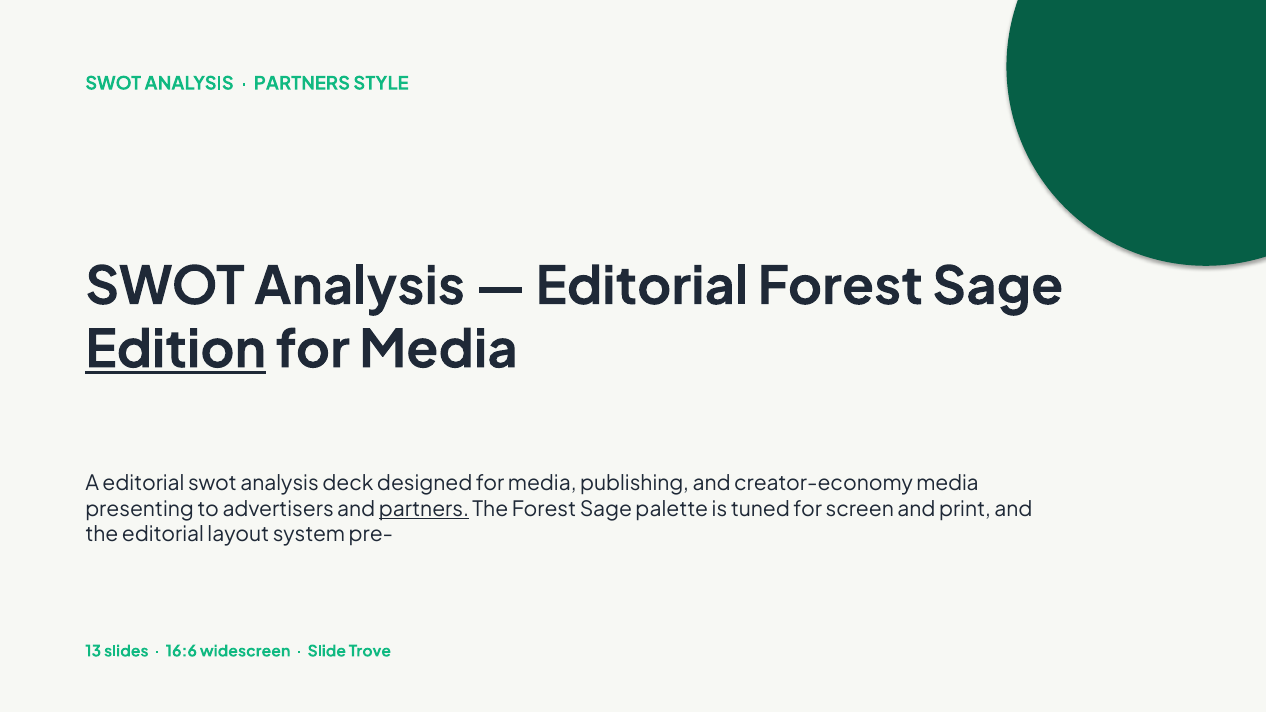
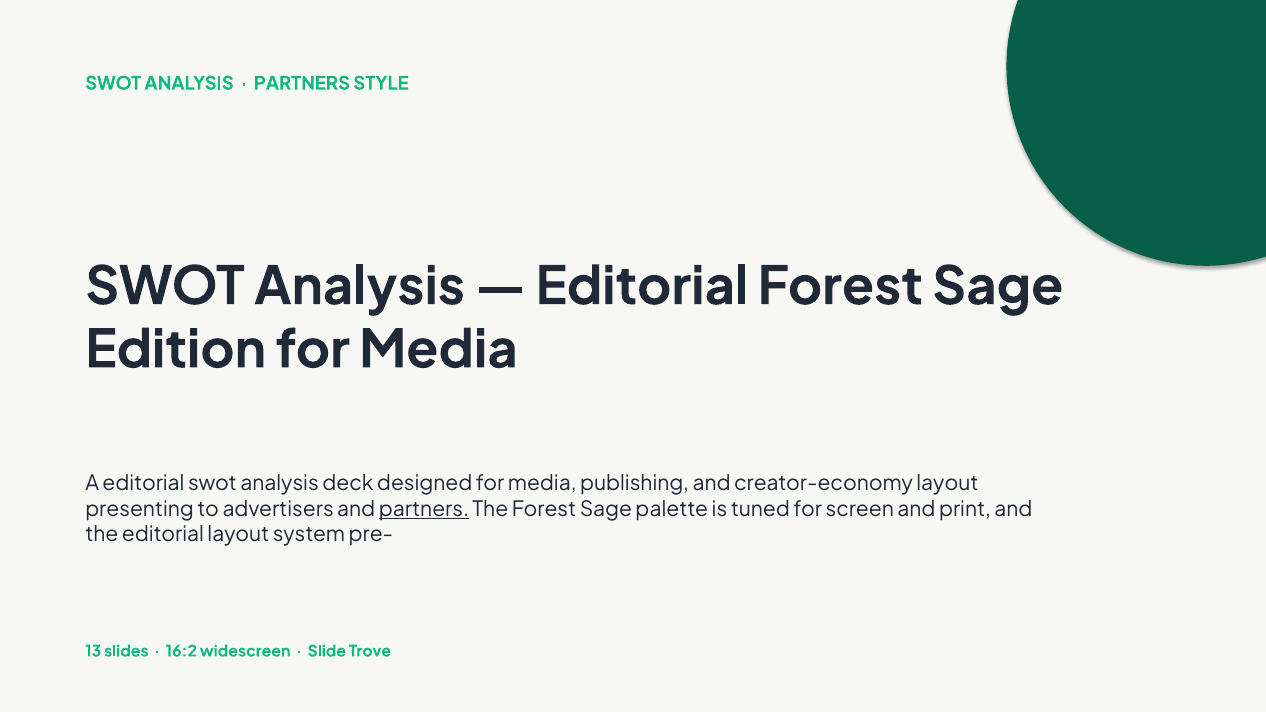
Edition underline: present -> none (176, 350)
creator-economy media: media -> layout (947, 484)
16:6: 16:6 -> 16:2 (181, 651)
